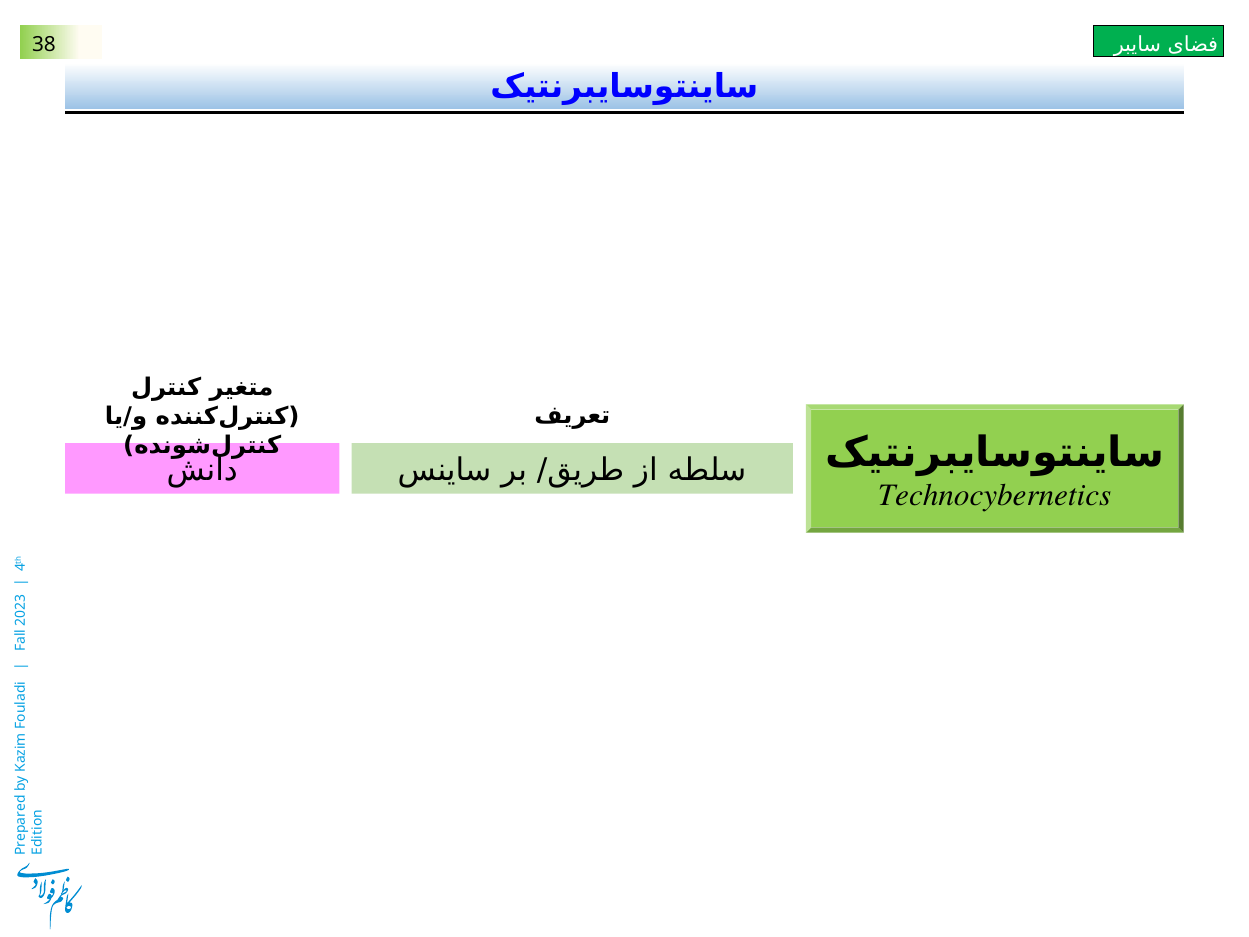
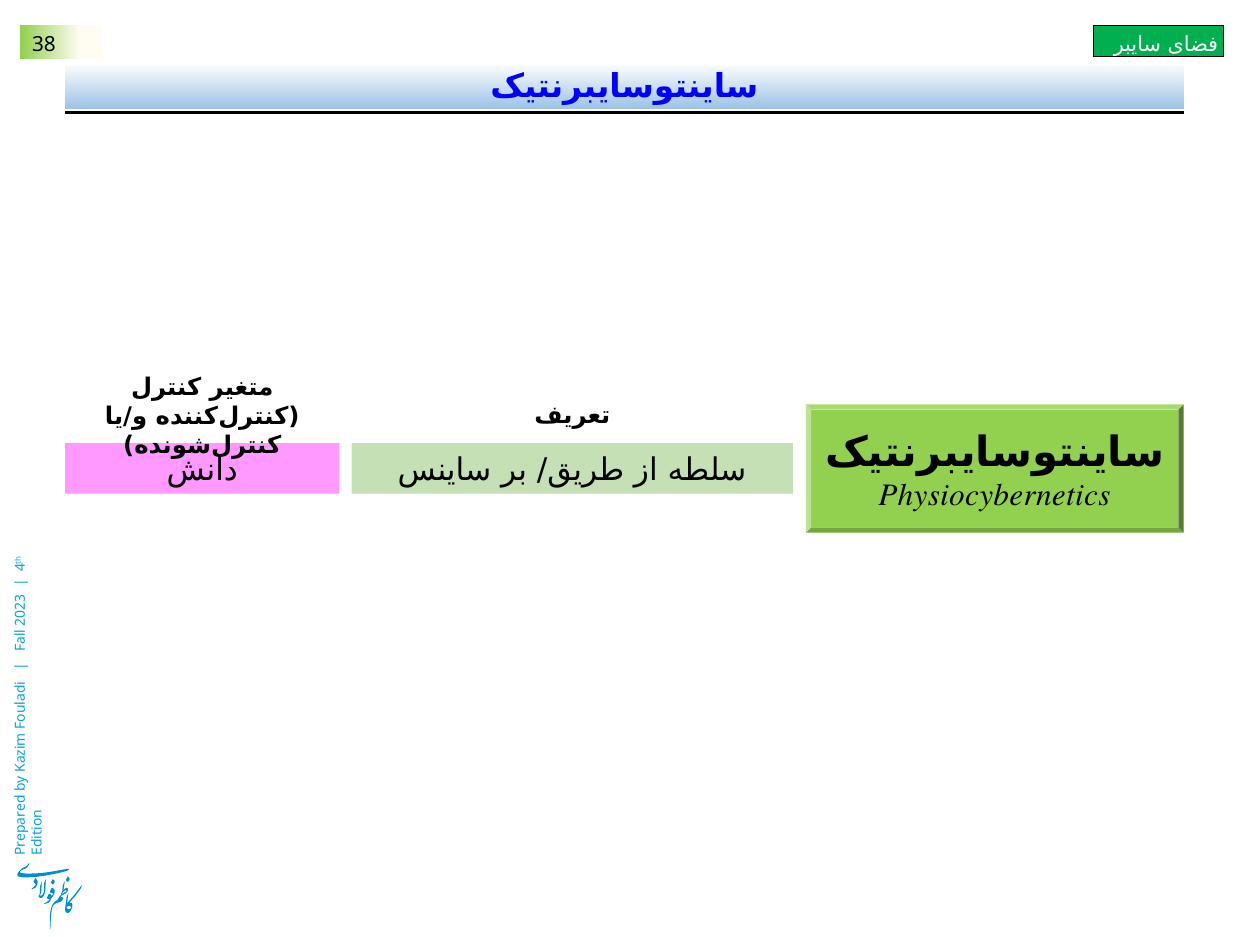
Technocybernetics: Technocybernetics -> Physiocybernetics (994, 496)
